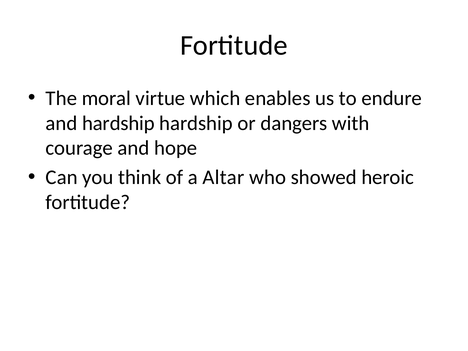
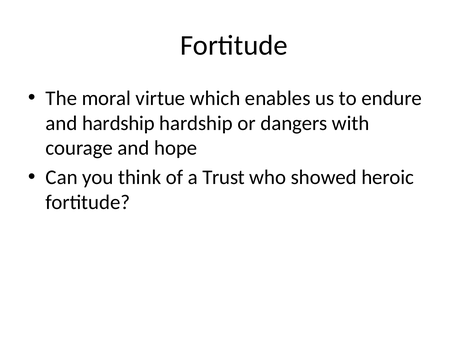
Altar: Altar -> Trust (224, 177)
